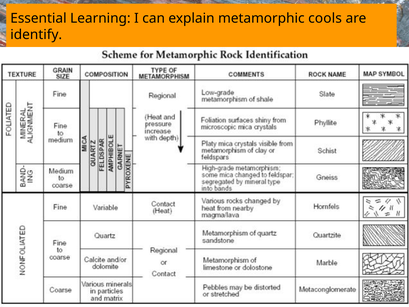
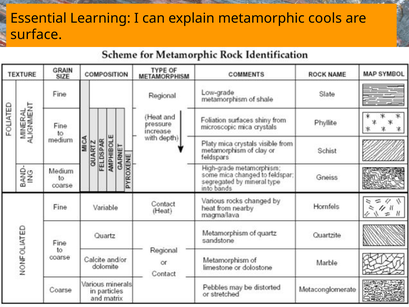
identify: identify -> surface (36, 35)
